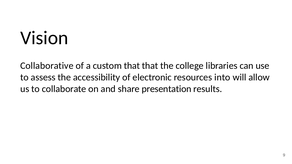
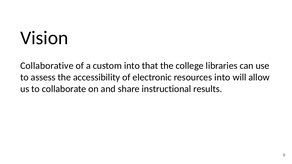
custom that: that -> into (132, 66)
presentation: presentation -> instructional (166, 89)
